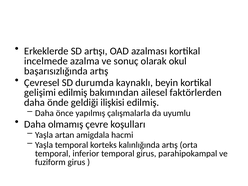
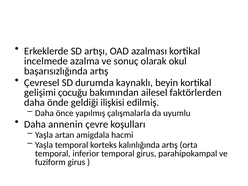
gelişimi edilmiş: edilmiş -> çocuğu (73, 93)
olmamış: olmamış -> annenin (66, 124)
